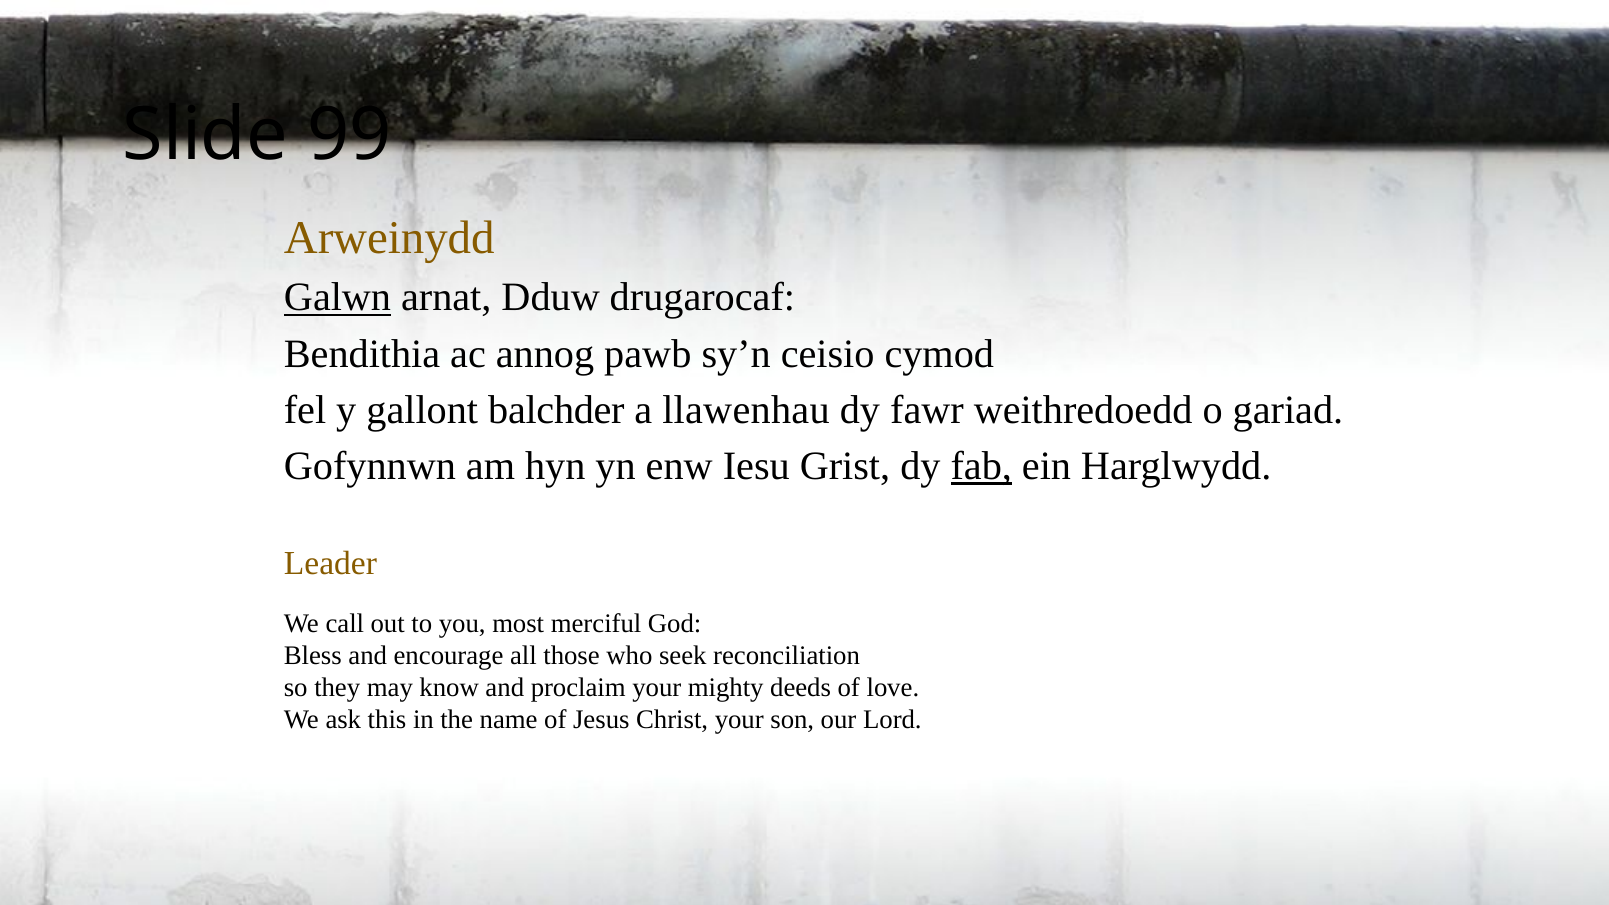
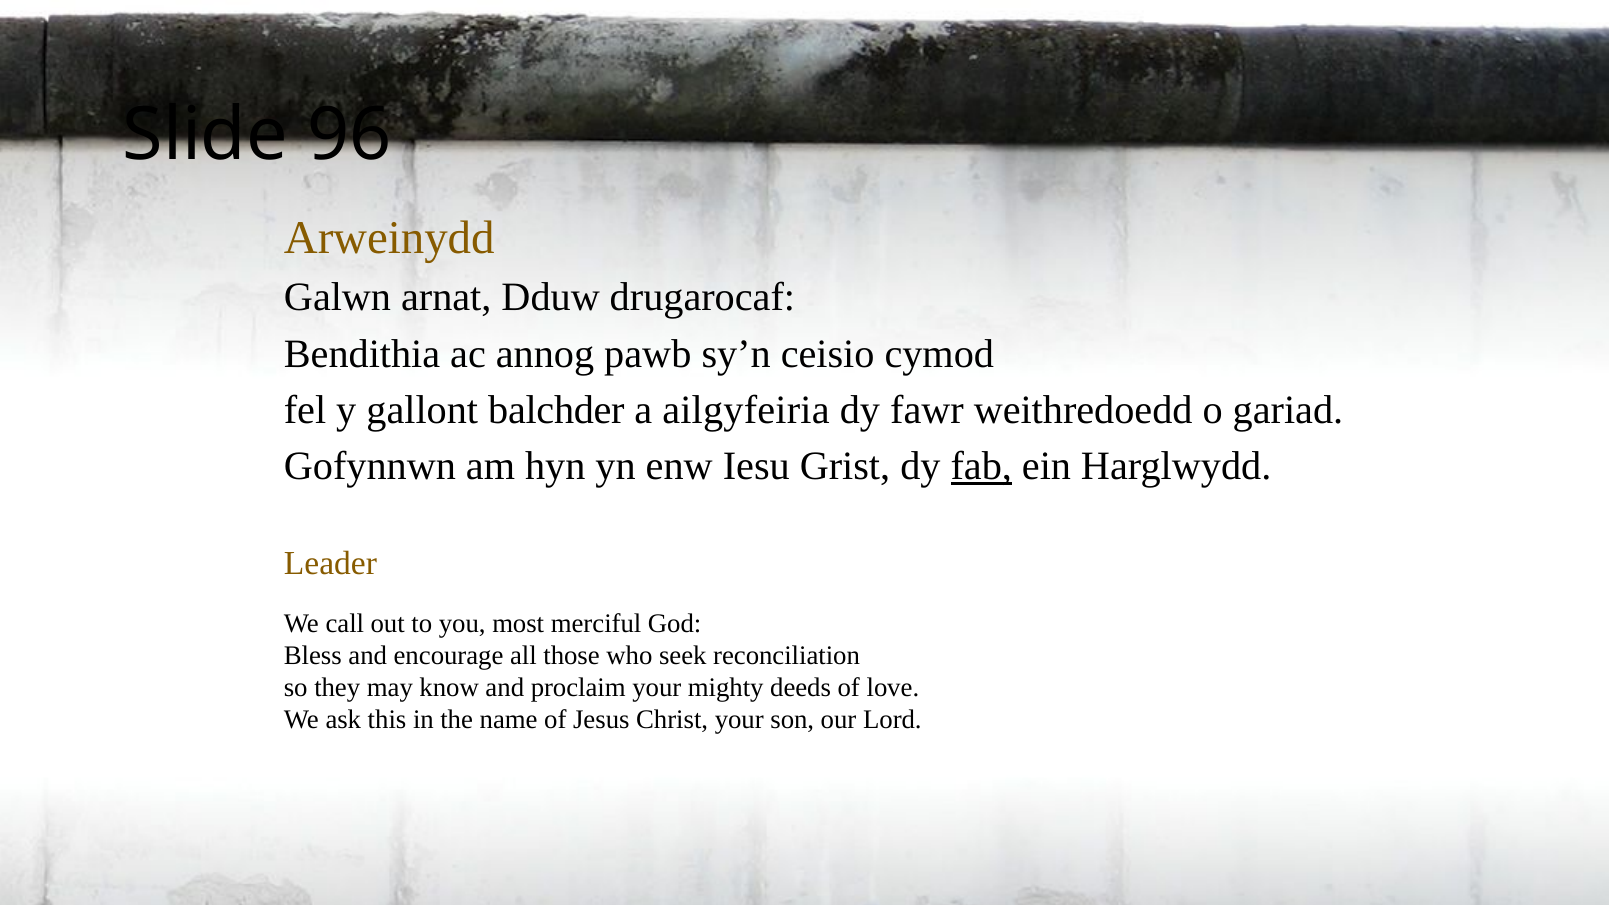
99: 99 -> 96 (349, 135)
Galwn underline: present -> none (338, 297)
llawenhau: llawenhau -> ailgyfeiria (746, 410)
